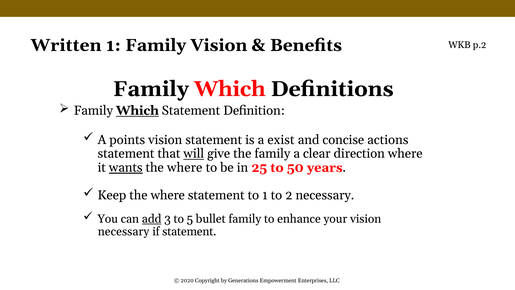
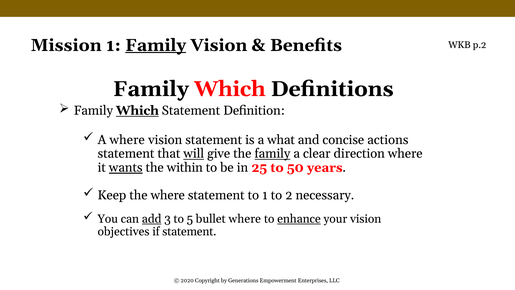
Written: Written -> Mission (66, 45)
Family underline: none -> present (156, 45)
A points: points -> where (127, 140)
exist: exist -> what (281, 140)
family underline: none -> present (272, 154)
where: where -> within (185, 167)
bullet family: family -> where (245, 219)
enhance underline: none -> present (299, 219)
necessary: necessary -> objectives (124, 231)
